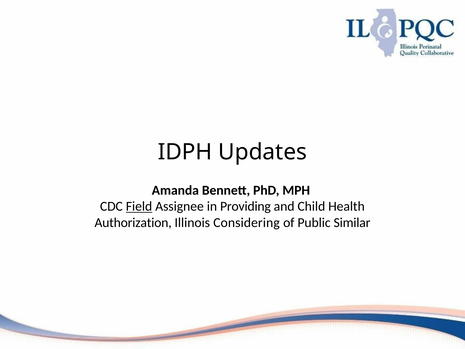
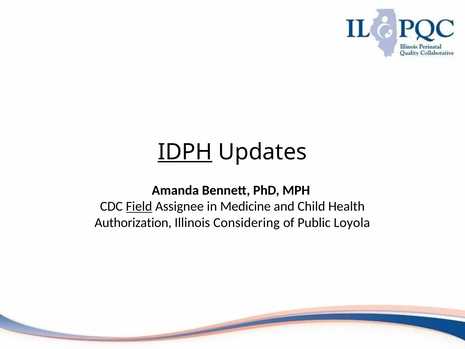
IDPH underline: none -> present (185, 152)
Providing: Providing -> Medicine (245, 206)
Similar: Similar -> Loyola (352, 223)
